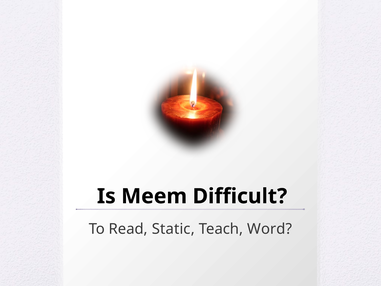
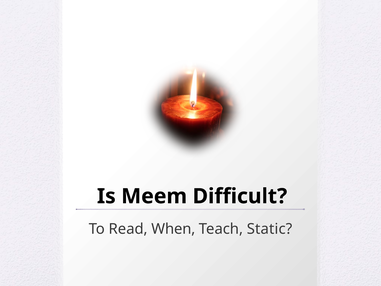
Static: Static -> When (173, 229)
Word: Word -> Static (270, 229)
